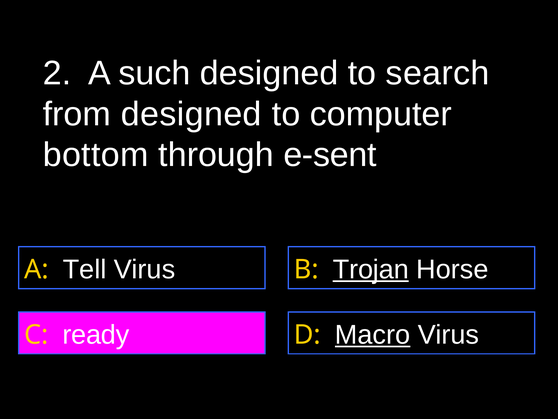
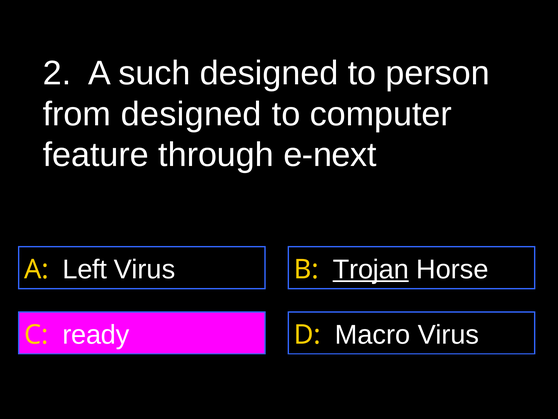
search: search -> person (438, 73)
bottom: bottom -> feature (96, 155)
e-sent: e-sent -> e-next (330, 155)
Tell: Tell -> Left (85, 269)
Macro underline: present -> none (373, 334)
